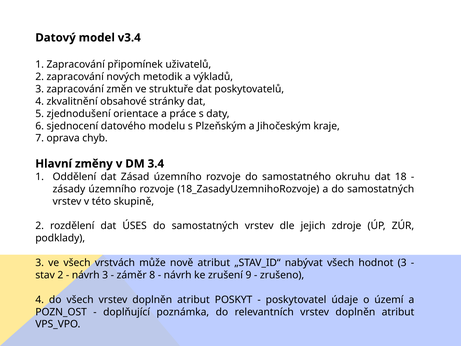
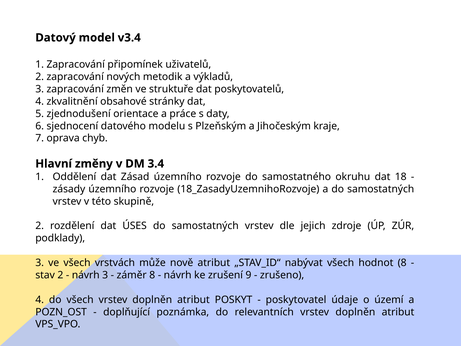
hodnot 3: 3 -> 8 (402, 263)
